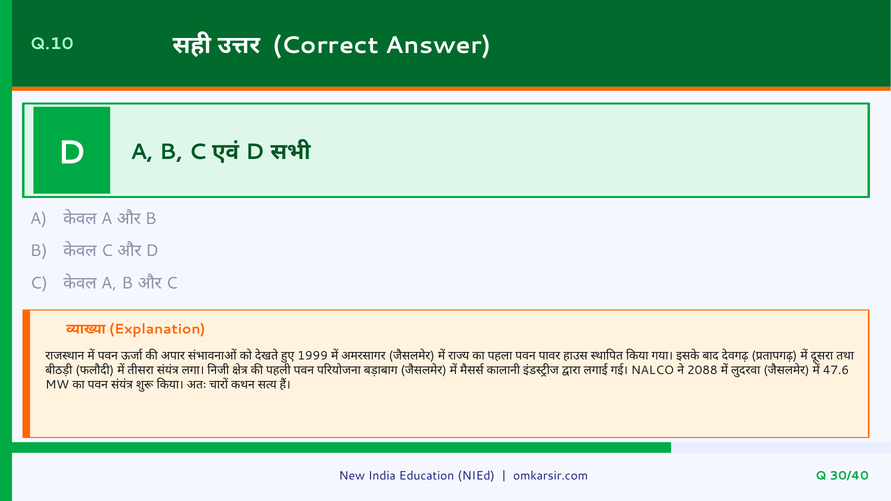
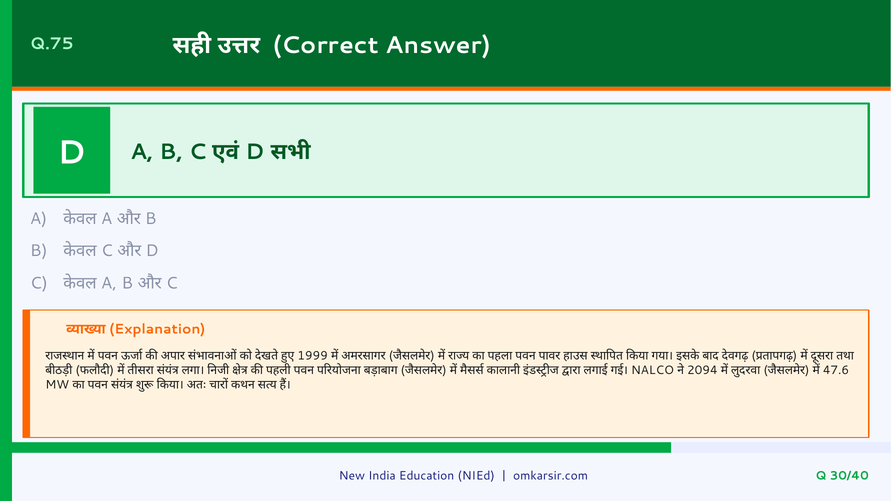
Q.10: Q.10 -> Q.75 (52, 44)
2088: 2088 -> 2094 (702, 371)
